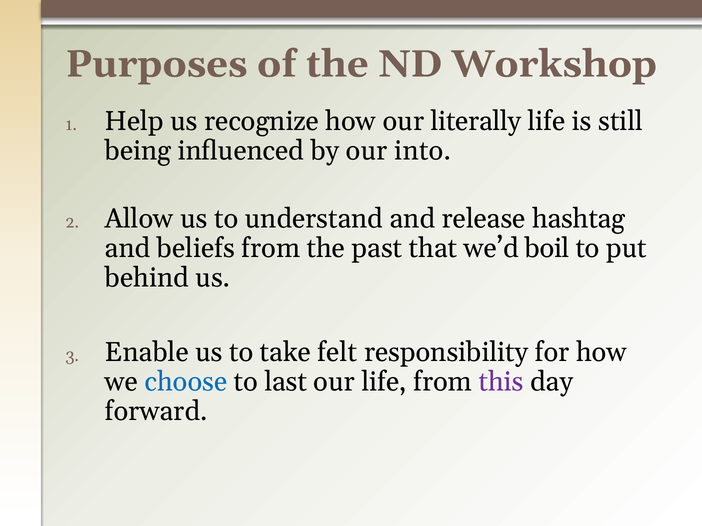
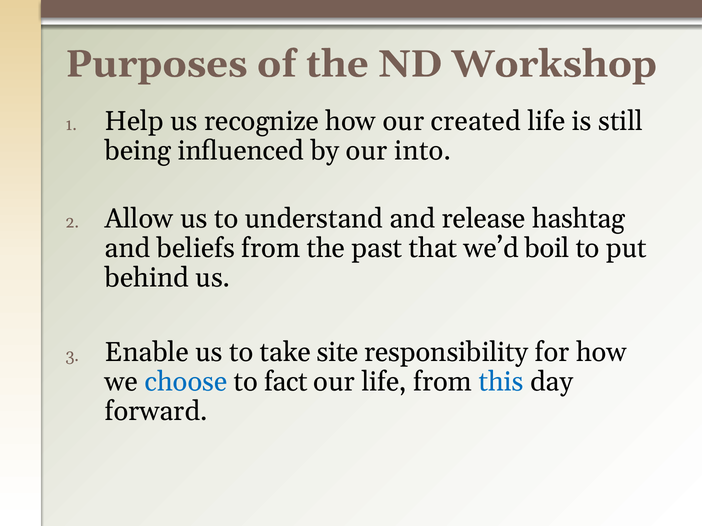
literally: literally -> created (476, 121)
felt: felt -> site (338, 353)
last: last -> fact (286, 382)
this colour: purple -> blue (501, 382)
